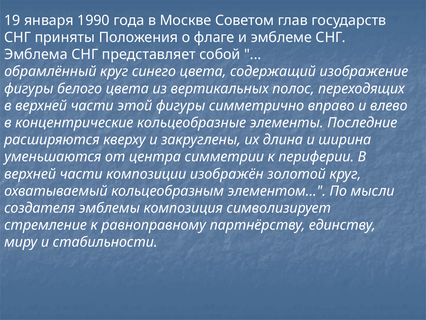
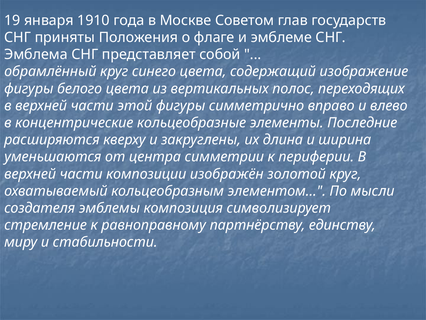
1990: 1990 -> 1910 (94, 20)
